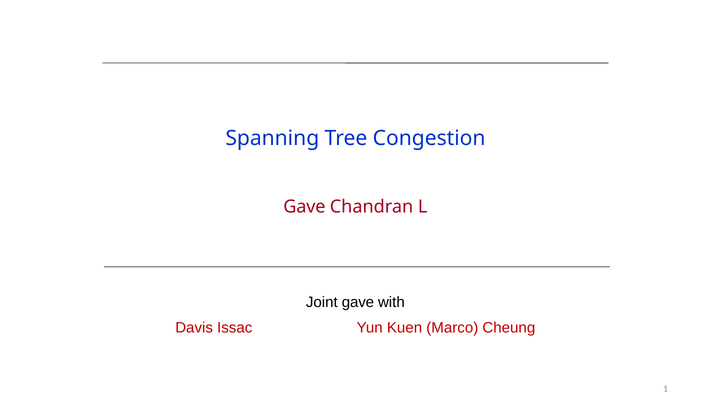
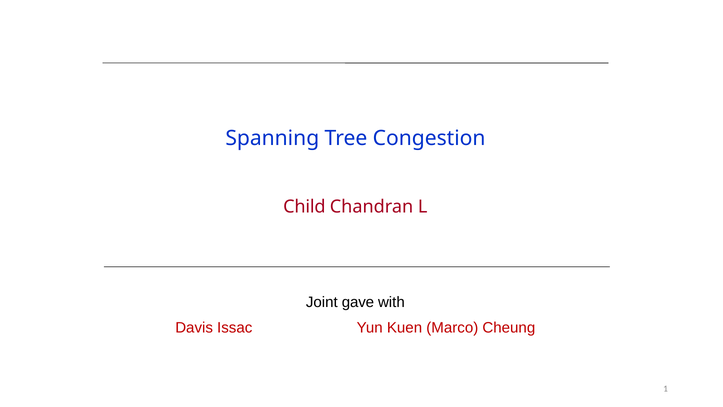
Gave: Gave -> Child (304, 206)
